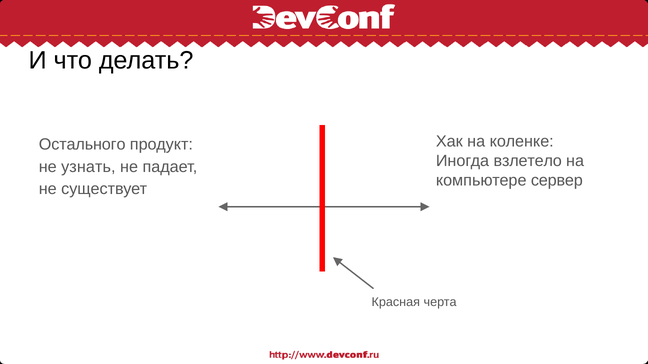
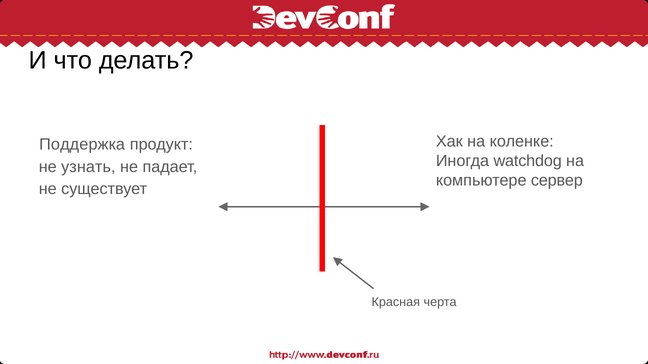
Остального: Остального -> Поддержка (82, 145)
взлетело: взлетело -> watchdog (528, 161)
